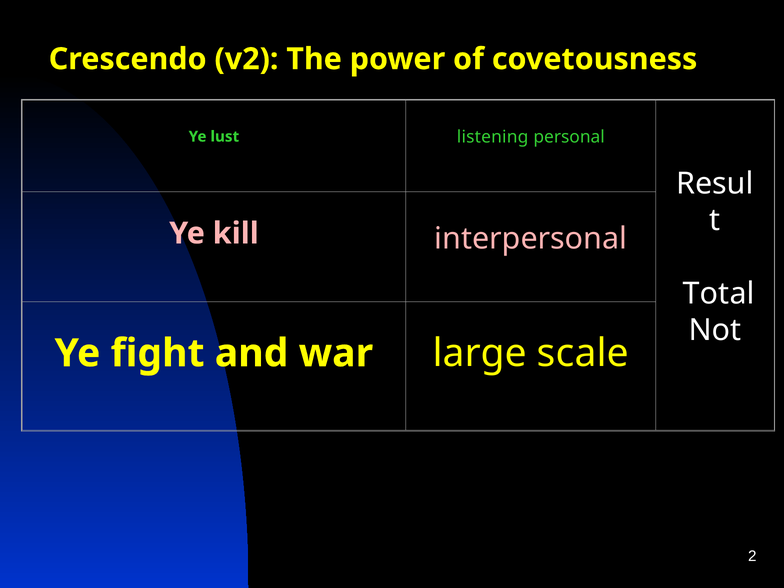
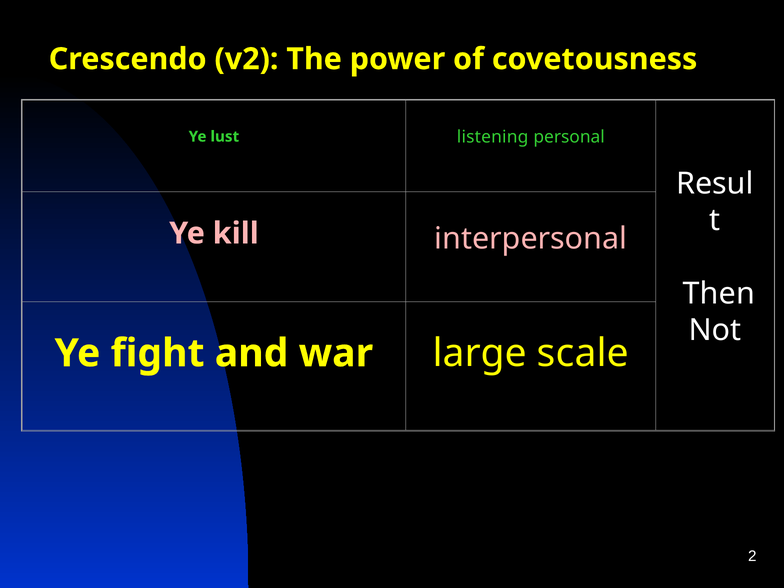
Total: Total -> Then (719, 294)
